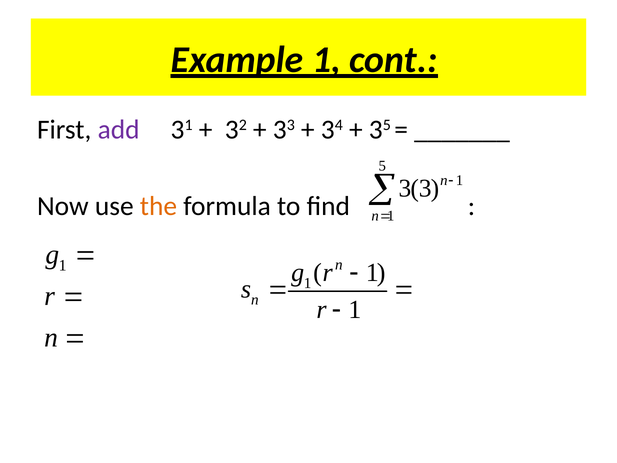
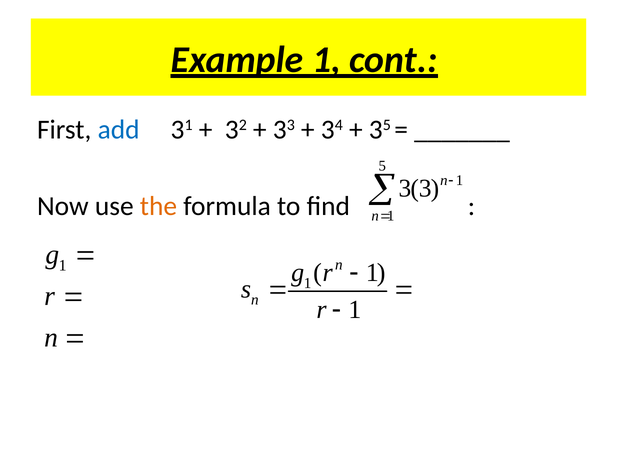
add colour: purple -> blue (119, 129)
